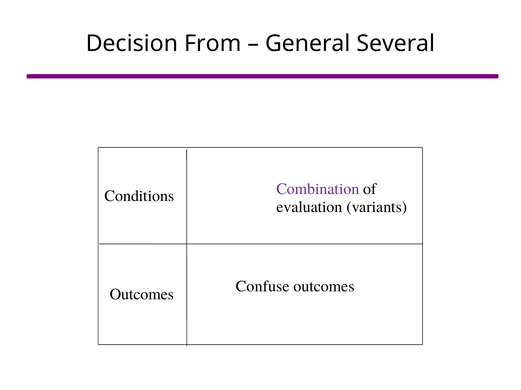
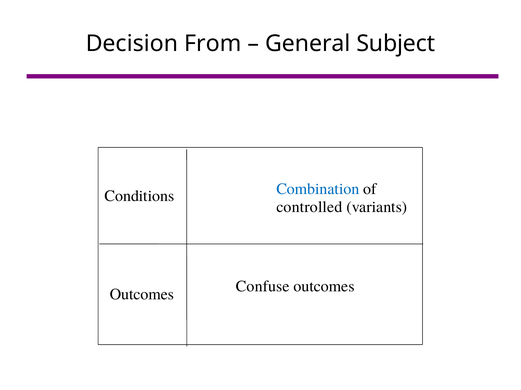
Several: Several -> Subject (396, 44)
Combination colour: purple -> blue (318, 189)
evaluation: evaluation -> controlled (309, 207)
